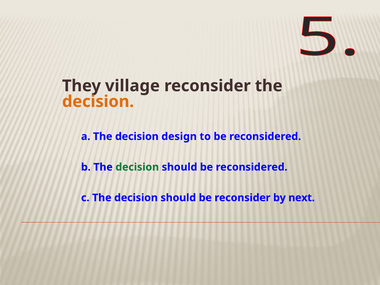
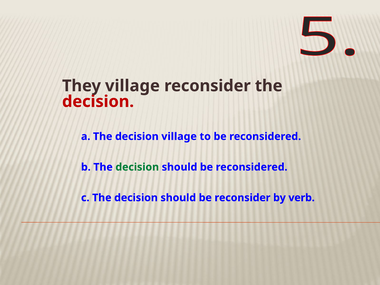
decision colour: orange -> red (98, 102)
decision design: design -> village (179, 136)
next: next -> verb (302, 198)
